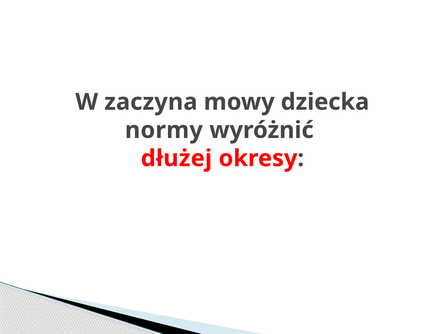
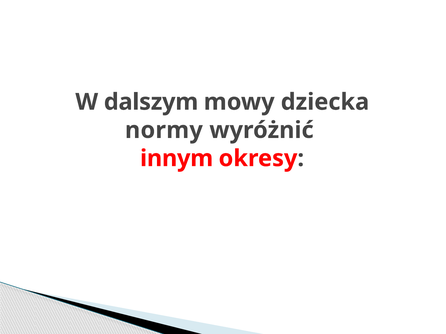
zaczyna: zaczyna -> dalszym (151, 102)
dłużej: dłużej -> innym (177, 159)
